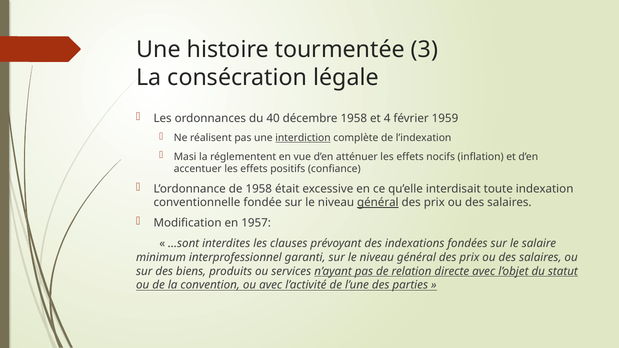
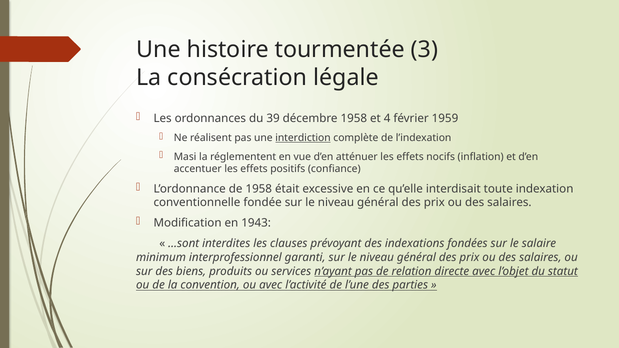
40: 40 -> 39 (273, 118)
général underline: present -> none (378, 203)
1957: 1957 -> 1943 (256, 223)
